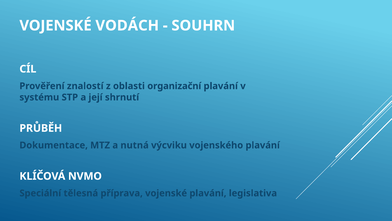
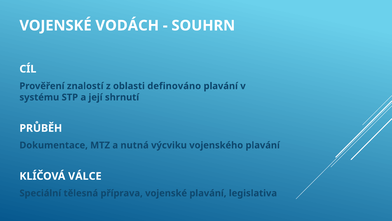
organizační: organizační -> definováno (174, 86)
NVMO: NVMO -> VÁLCE (85, 176)
